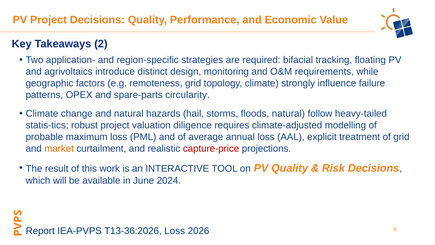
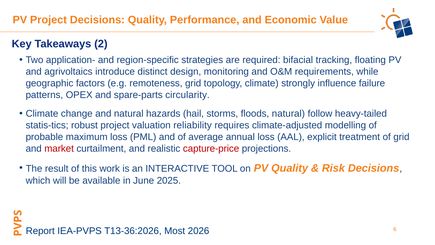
diligence: diligence -> reliability (193, 125)
market colour: orange -> red (59, 148)
2024: 2024 -> 2025 (169, 180)
T13-36:2026 Loss: Loss -> Most (175, 231)
